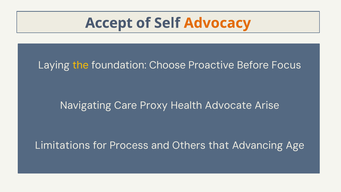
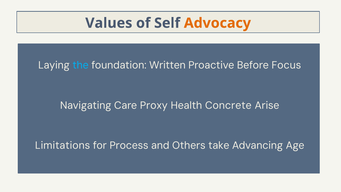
Accept: Accept -> Values (109, 23)
the colour: yellow -> light blue (81, 65)
Choose: Choose -> Written (167, 65)
Advocate: Advocate -> Concrete (228, 105)
that: that -> take (219, 145)
